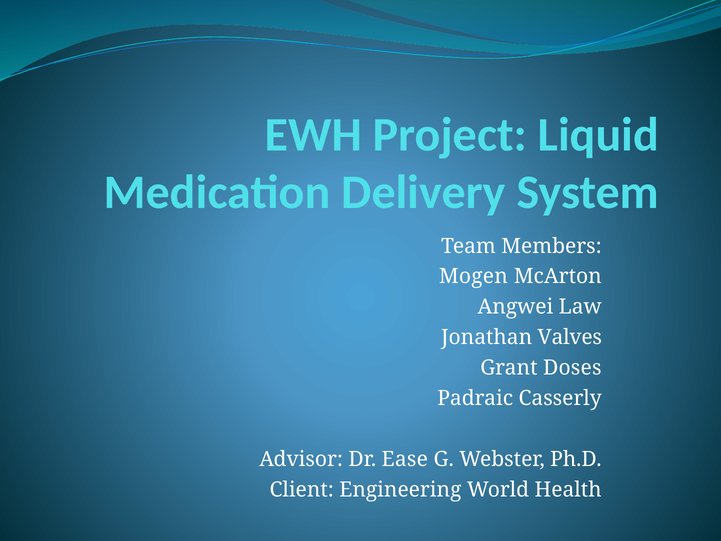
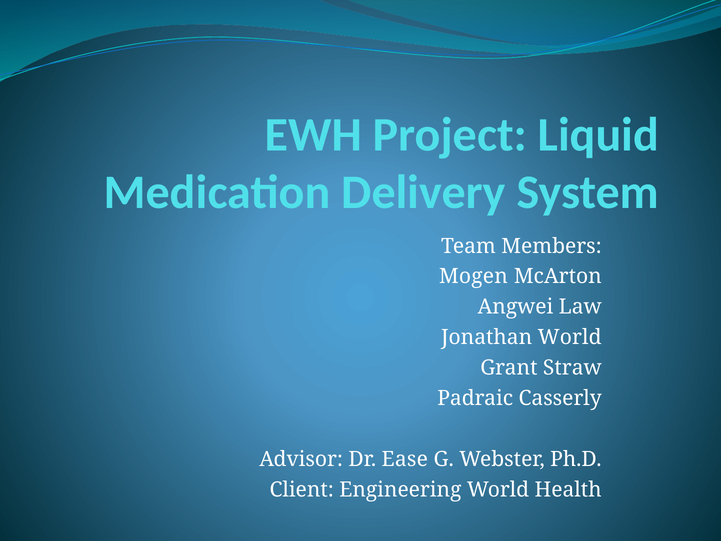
Jonathan Valves: Valves -> World (570, 337)
Doses: Doses -> Straw (572, 368)
